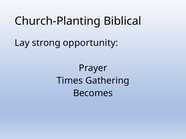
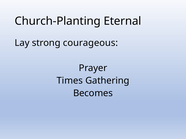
Biblical: Biblical -> Eternal (122, 21)
opportunity: opportunity -> courageous (90, 43)
